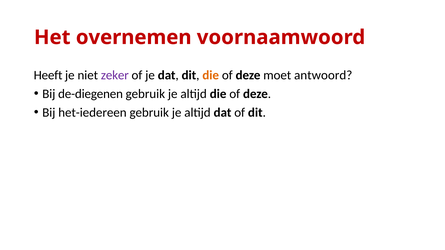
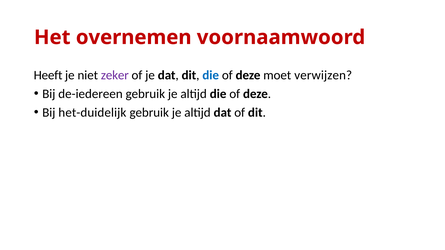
die colour: orange -> blue (211, 75)
antwoord: antwoord -> verwijzen (323, 75)
de-diegenen: de-diegenen -> de-iedereen (90, 94)
het-iedereen: het-iedereen -> het-duidelijk (92, 113)
